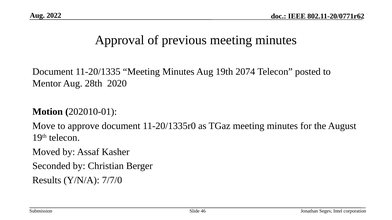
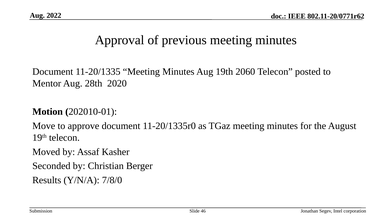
2074: 2074 -> 2060 (245, 72)
7/7/0: 7/7/0 -> 7/8/0 (112, 181)
